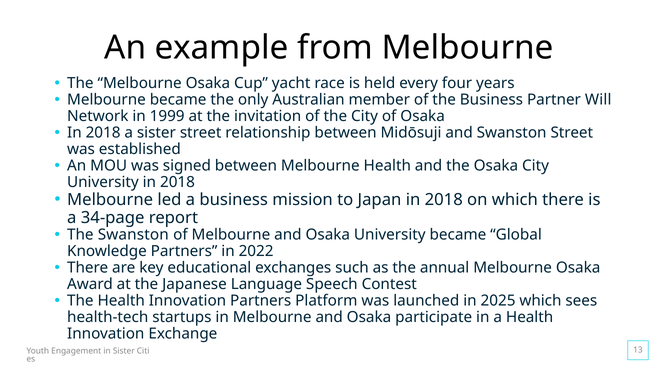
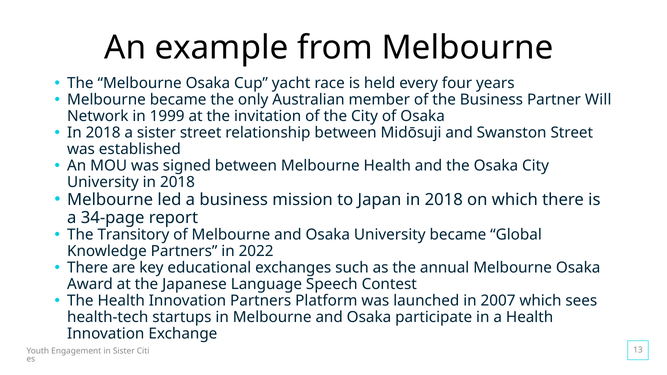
The Swanston: Swanston -> Transitory (133, 235)
2025: 2025 -> 2007 (498, 301)
